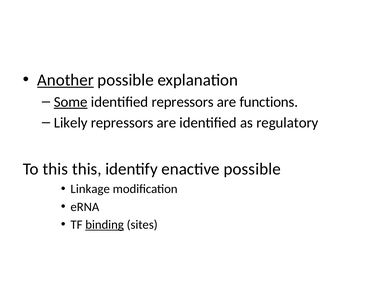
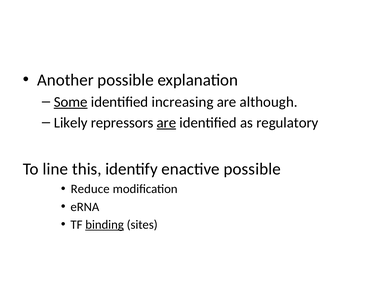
Another underline: present -> none (65, 80)
identified repressors: repressors -> increasing (183, 102)
functions: functions -> although (269, 102)
are underline: none -> present (166, 123)
To this: this -> line (55, 169)
Linkage: Linkage -> Reduce (90, 189)
